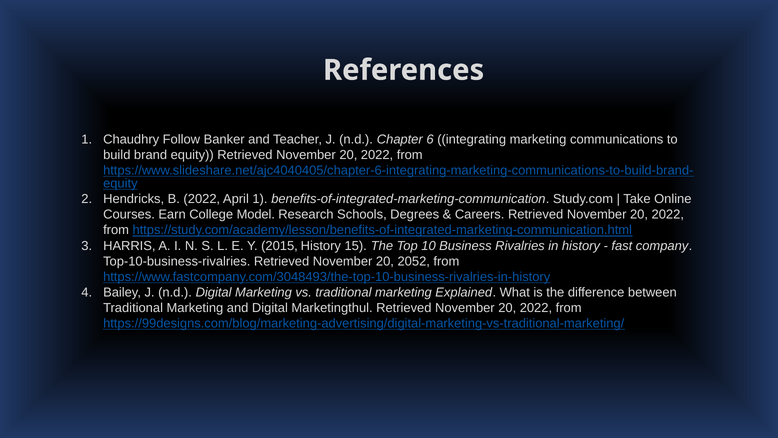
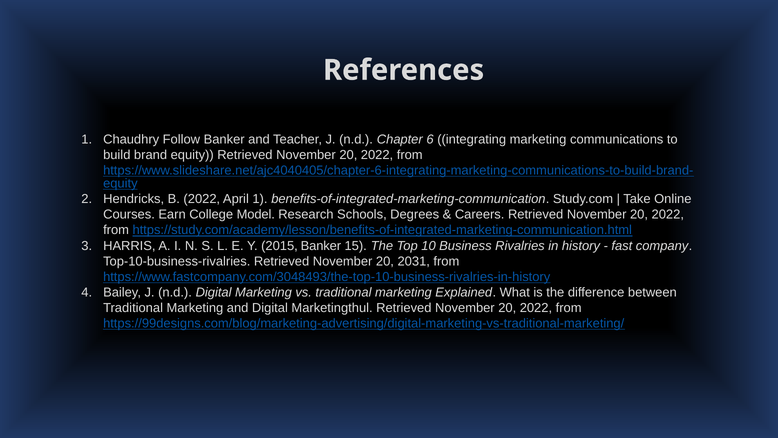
2015 History: History -> Banker (321, 246)
2052: 2052 -> 2031 (414, 261)
